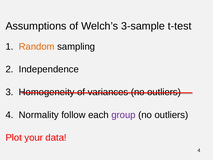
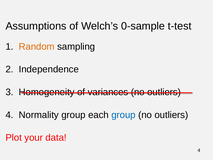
3-sample: 3-sample -> 0-sample (143, 26)
Normality follow: follow -> group (73, 115)
group colour: purple -> blue (123, 115)
